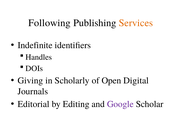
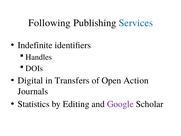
Services colour: orange -> blue (136, 23)
Giving: Giving -> Digital (30, 80)
Scholarly: Scholarly -> Transfers (72, 80)
Digital: Digital -> Action (136, 80)
Editorial: Editorial -> Statistics (34, 104)
